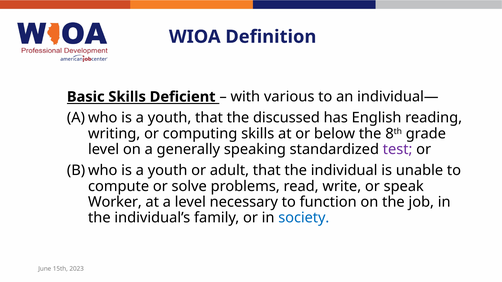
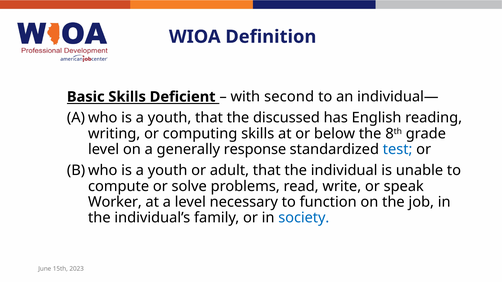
various: various -> second (289, 97)
speaking: speaking -> response (255, 150)
test colour: purple -> blue (398, 150)
